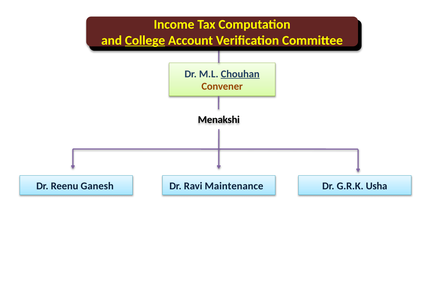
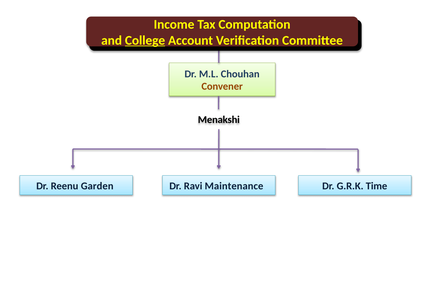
Chouhan underline: present -> none (240, 74)
Ganesh: Ganesh -> Garden (97, 186)
Usha: Usha -> Time (377, 186)
